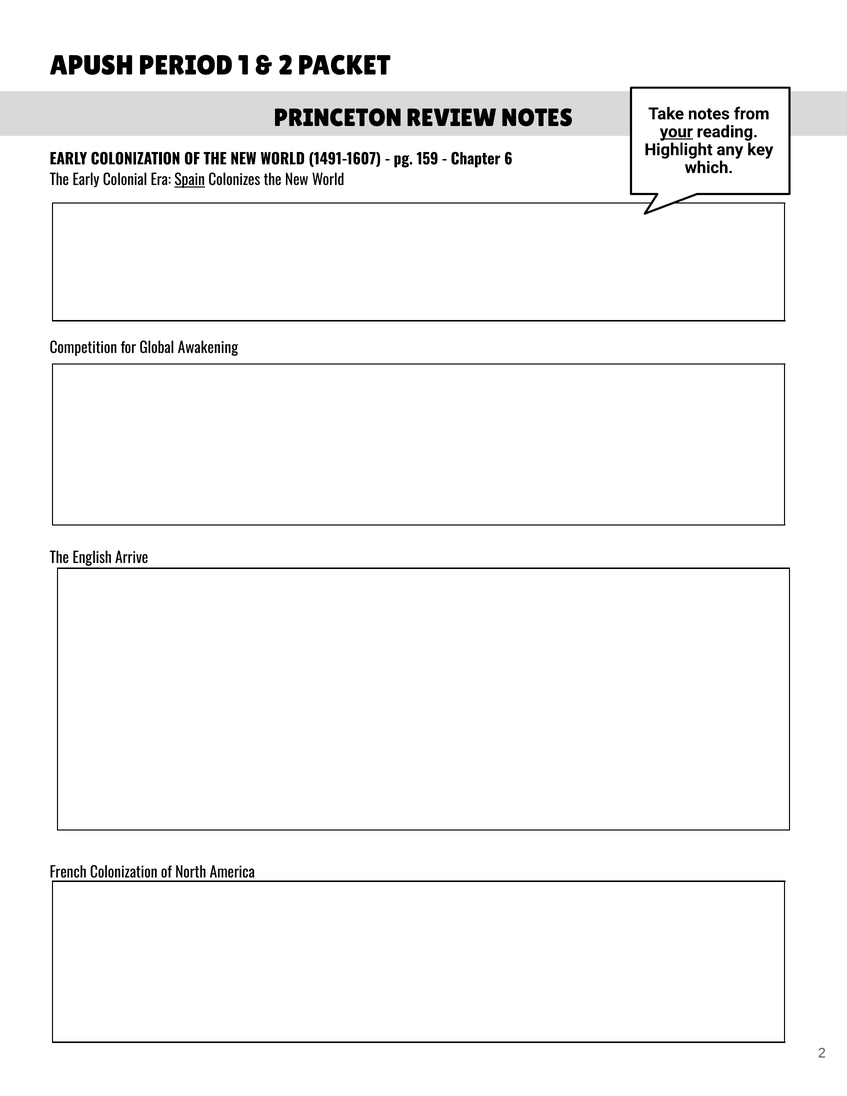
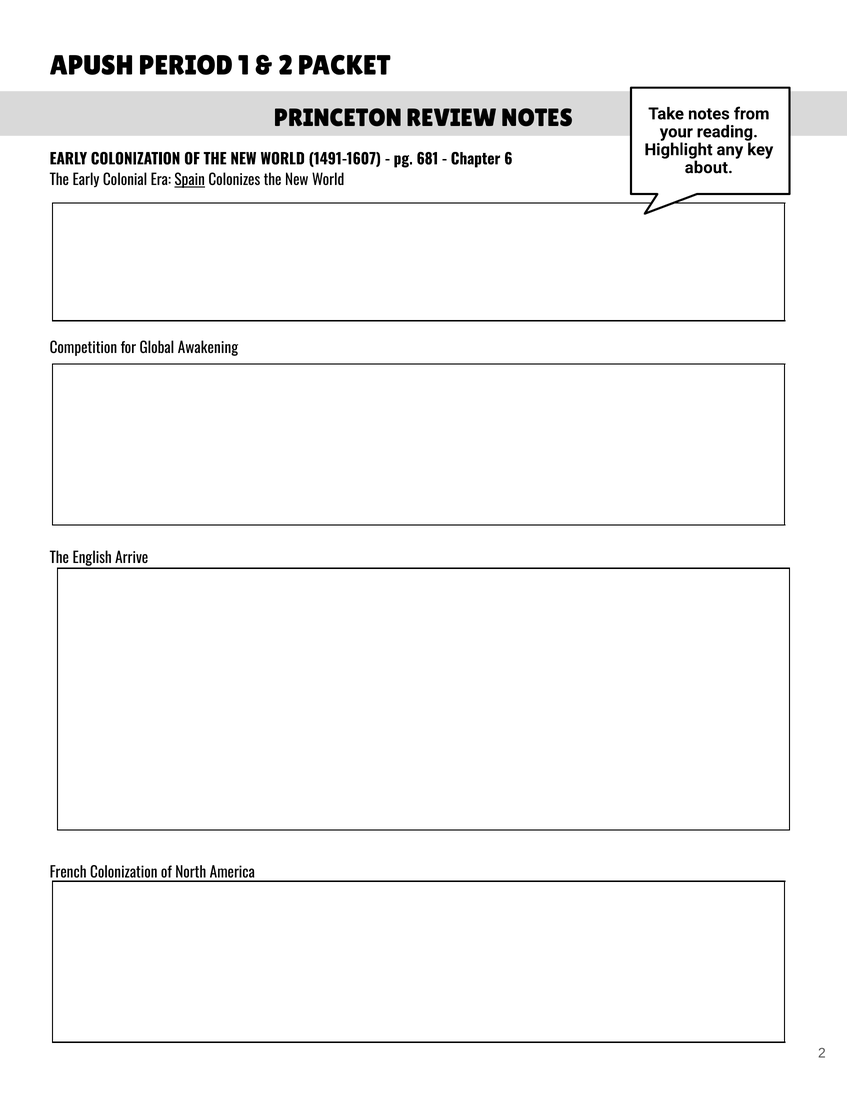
your underline: present -> none (676, 132)
159: 159 -> 681 (427, 159)
which: which -> about (709, 168)
